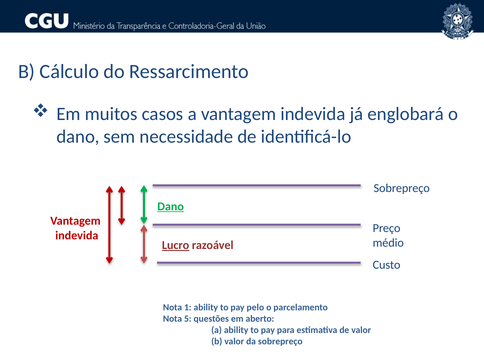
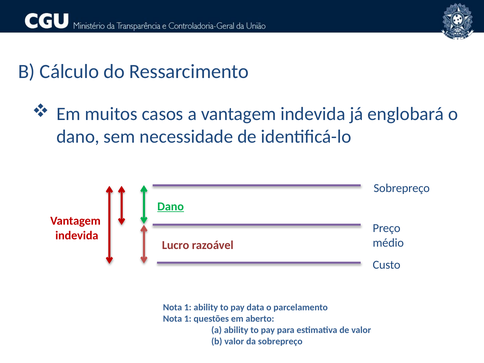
Lucro underline: present -> none (176, 245)
pelo: pelo -> data (255, 307)
5: 5 -> 1 (188, 319)
